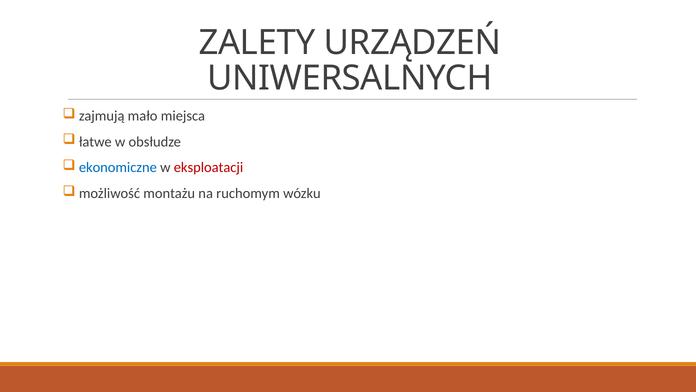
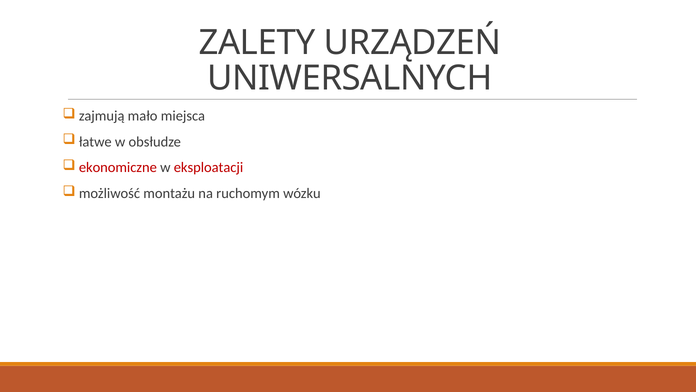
ekonomiczne colour: blue -> red (118, 167)
